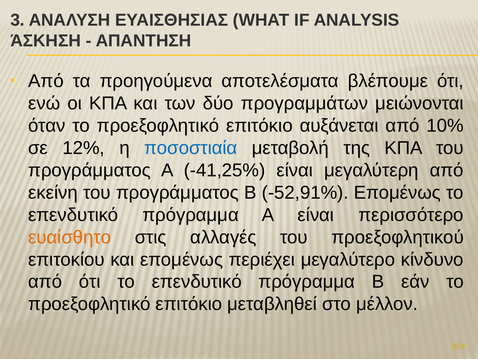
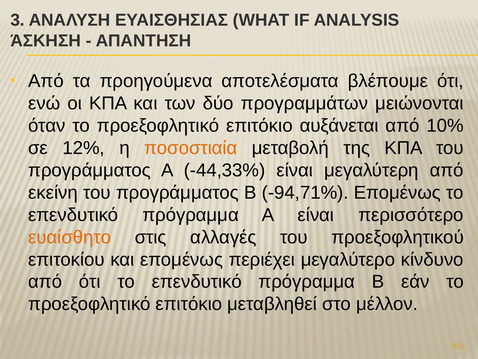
ποσοστιαία colour: blue -> orange (191, 148)
-41,25%: -41,25% -> -44,33% (224, 170)
-52,91%: -52,91% -> -94,71% (305, 192)
